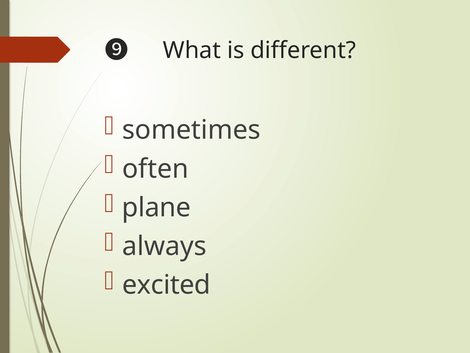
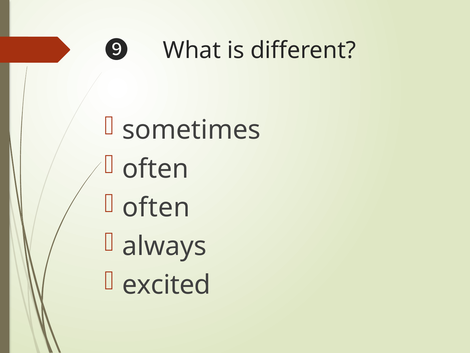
plane: plane -> often (156, 207)
